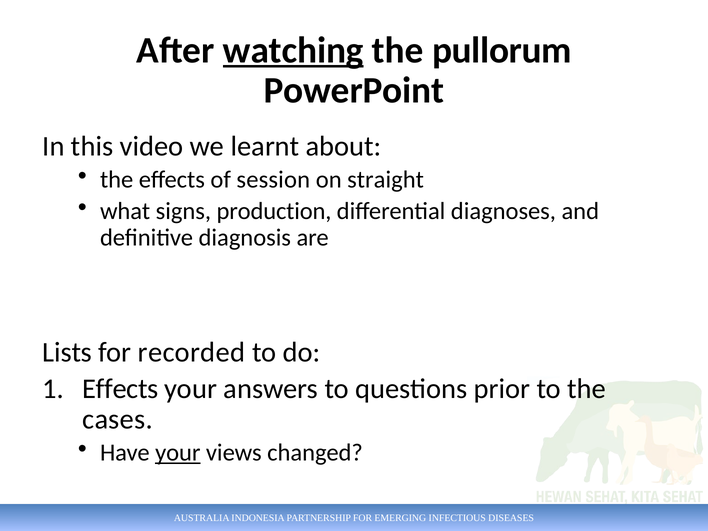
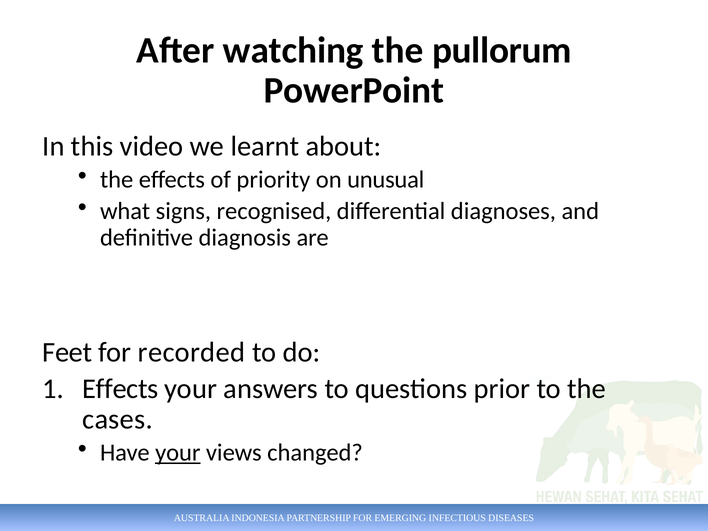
watching underline: present -> none (293, 50)
session: session -> priority (273, 180)
straight: straight -> unusual (386, 180)
production: production -> recognised (274, 211)
Lists: Lists -> Feet (67, 352)
